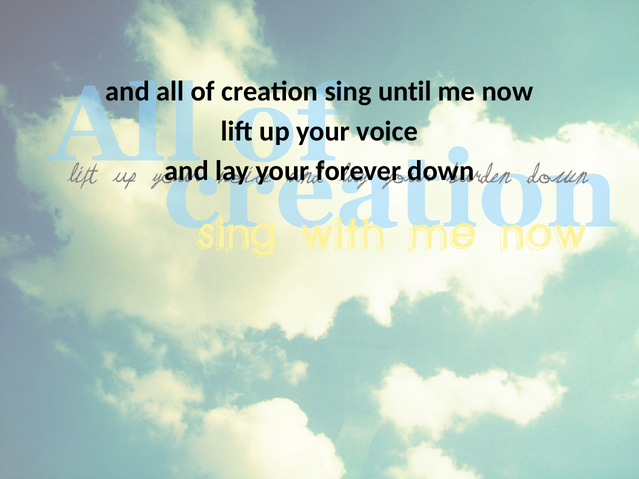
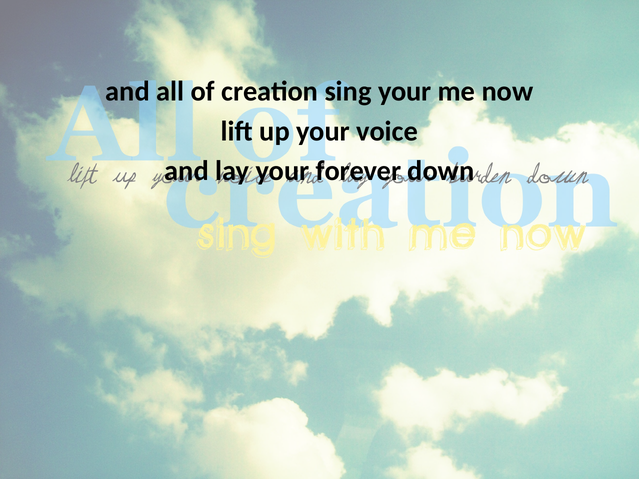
sing until: until -> your (405, 91)
